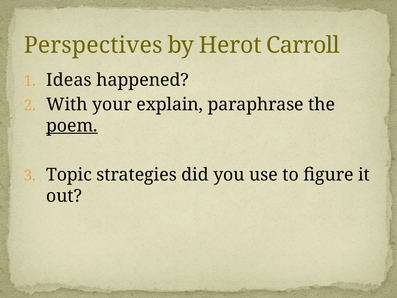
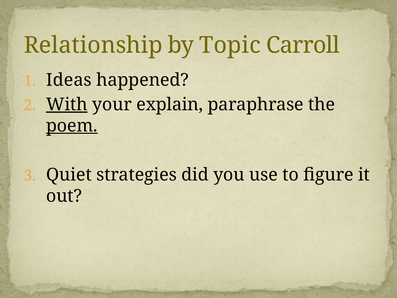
Perspectives: Perspectives -> Relationship (93, 45)
Herot: Herot -> Topic (230, 45)
With underline: none -> present (67, 104)
Topic: Topic -> Quiet (69, 175)
